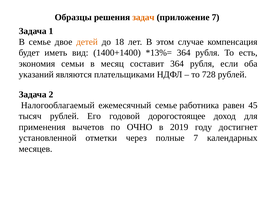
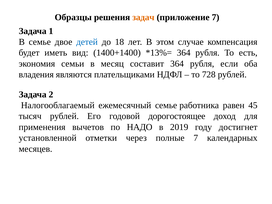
детей colour: orange -> blue (87, 42)
указаний: указаний -> владения (36, 75)
ОЧНО: ОЧНО -> НАДО (140, 127)
